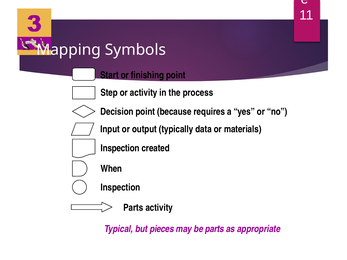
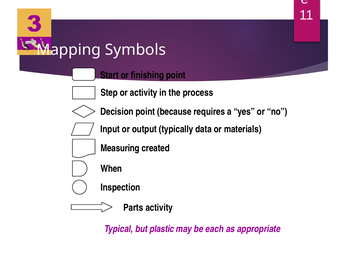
Inspection: Inspection -> Measuring (120, 148)
pieces: pieces -> plastic (162, 229)
be parts: parts -> each (215, 229)
